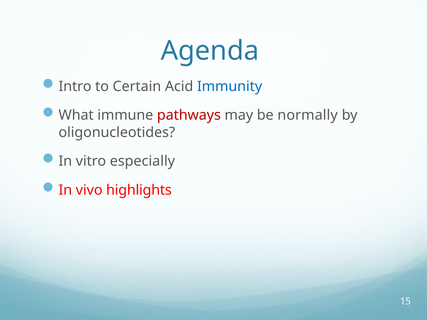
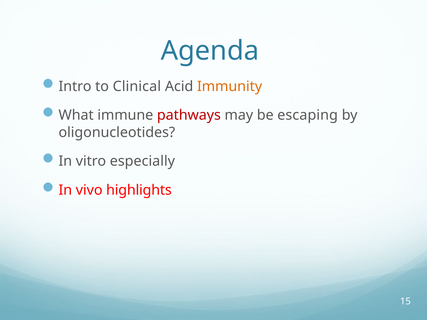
Certain: Certain -> Clinical (137, 86)
Immunity colour: blue -> orange (230, 86)
normally: normally -> escaping (308, 115)
